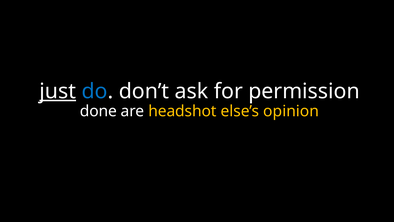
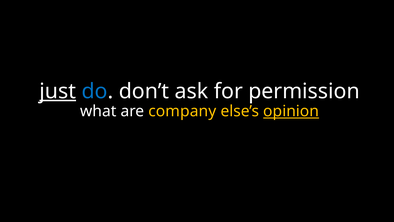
done: done -> what (98, 111)
headshot: headshot -> company (182, 111)
opinion underline: none -> present (291, 111)
